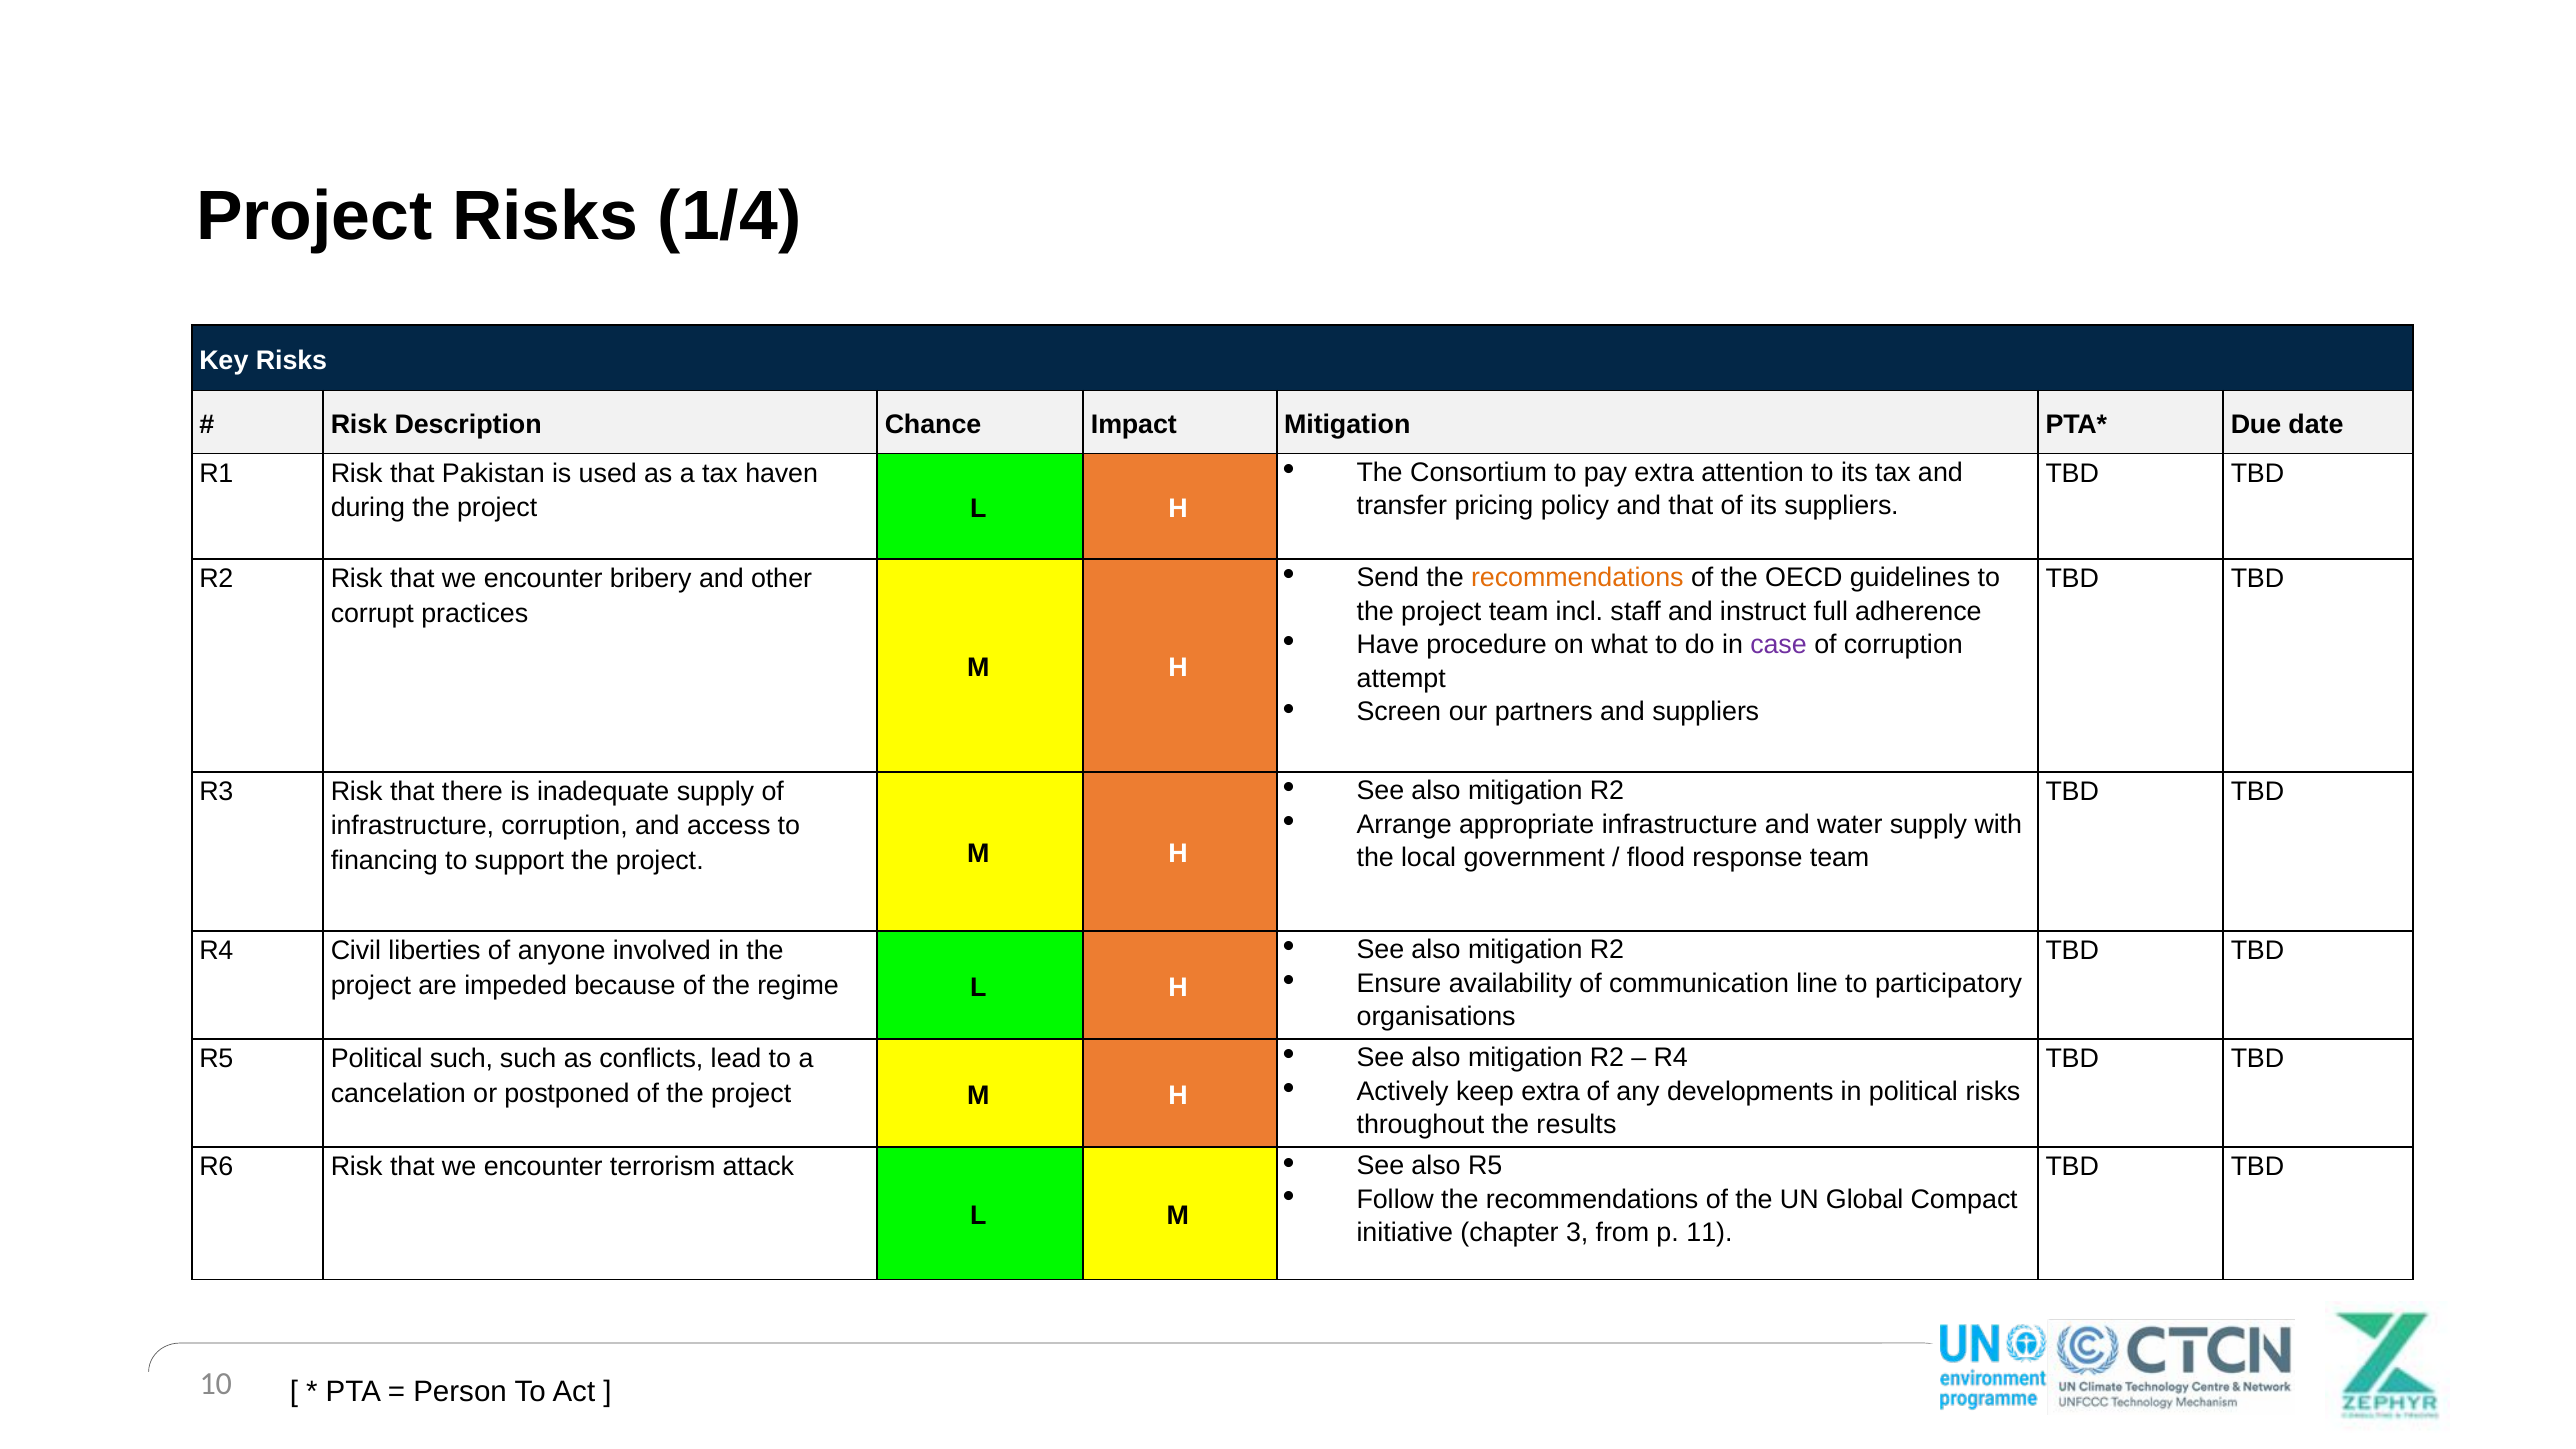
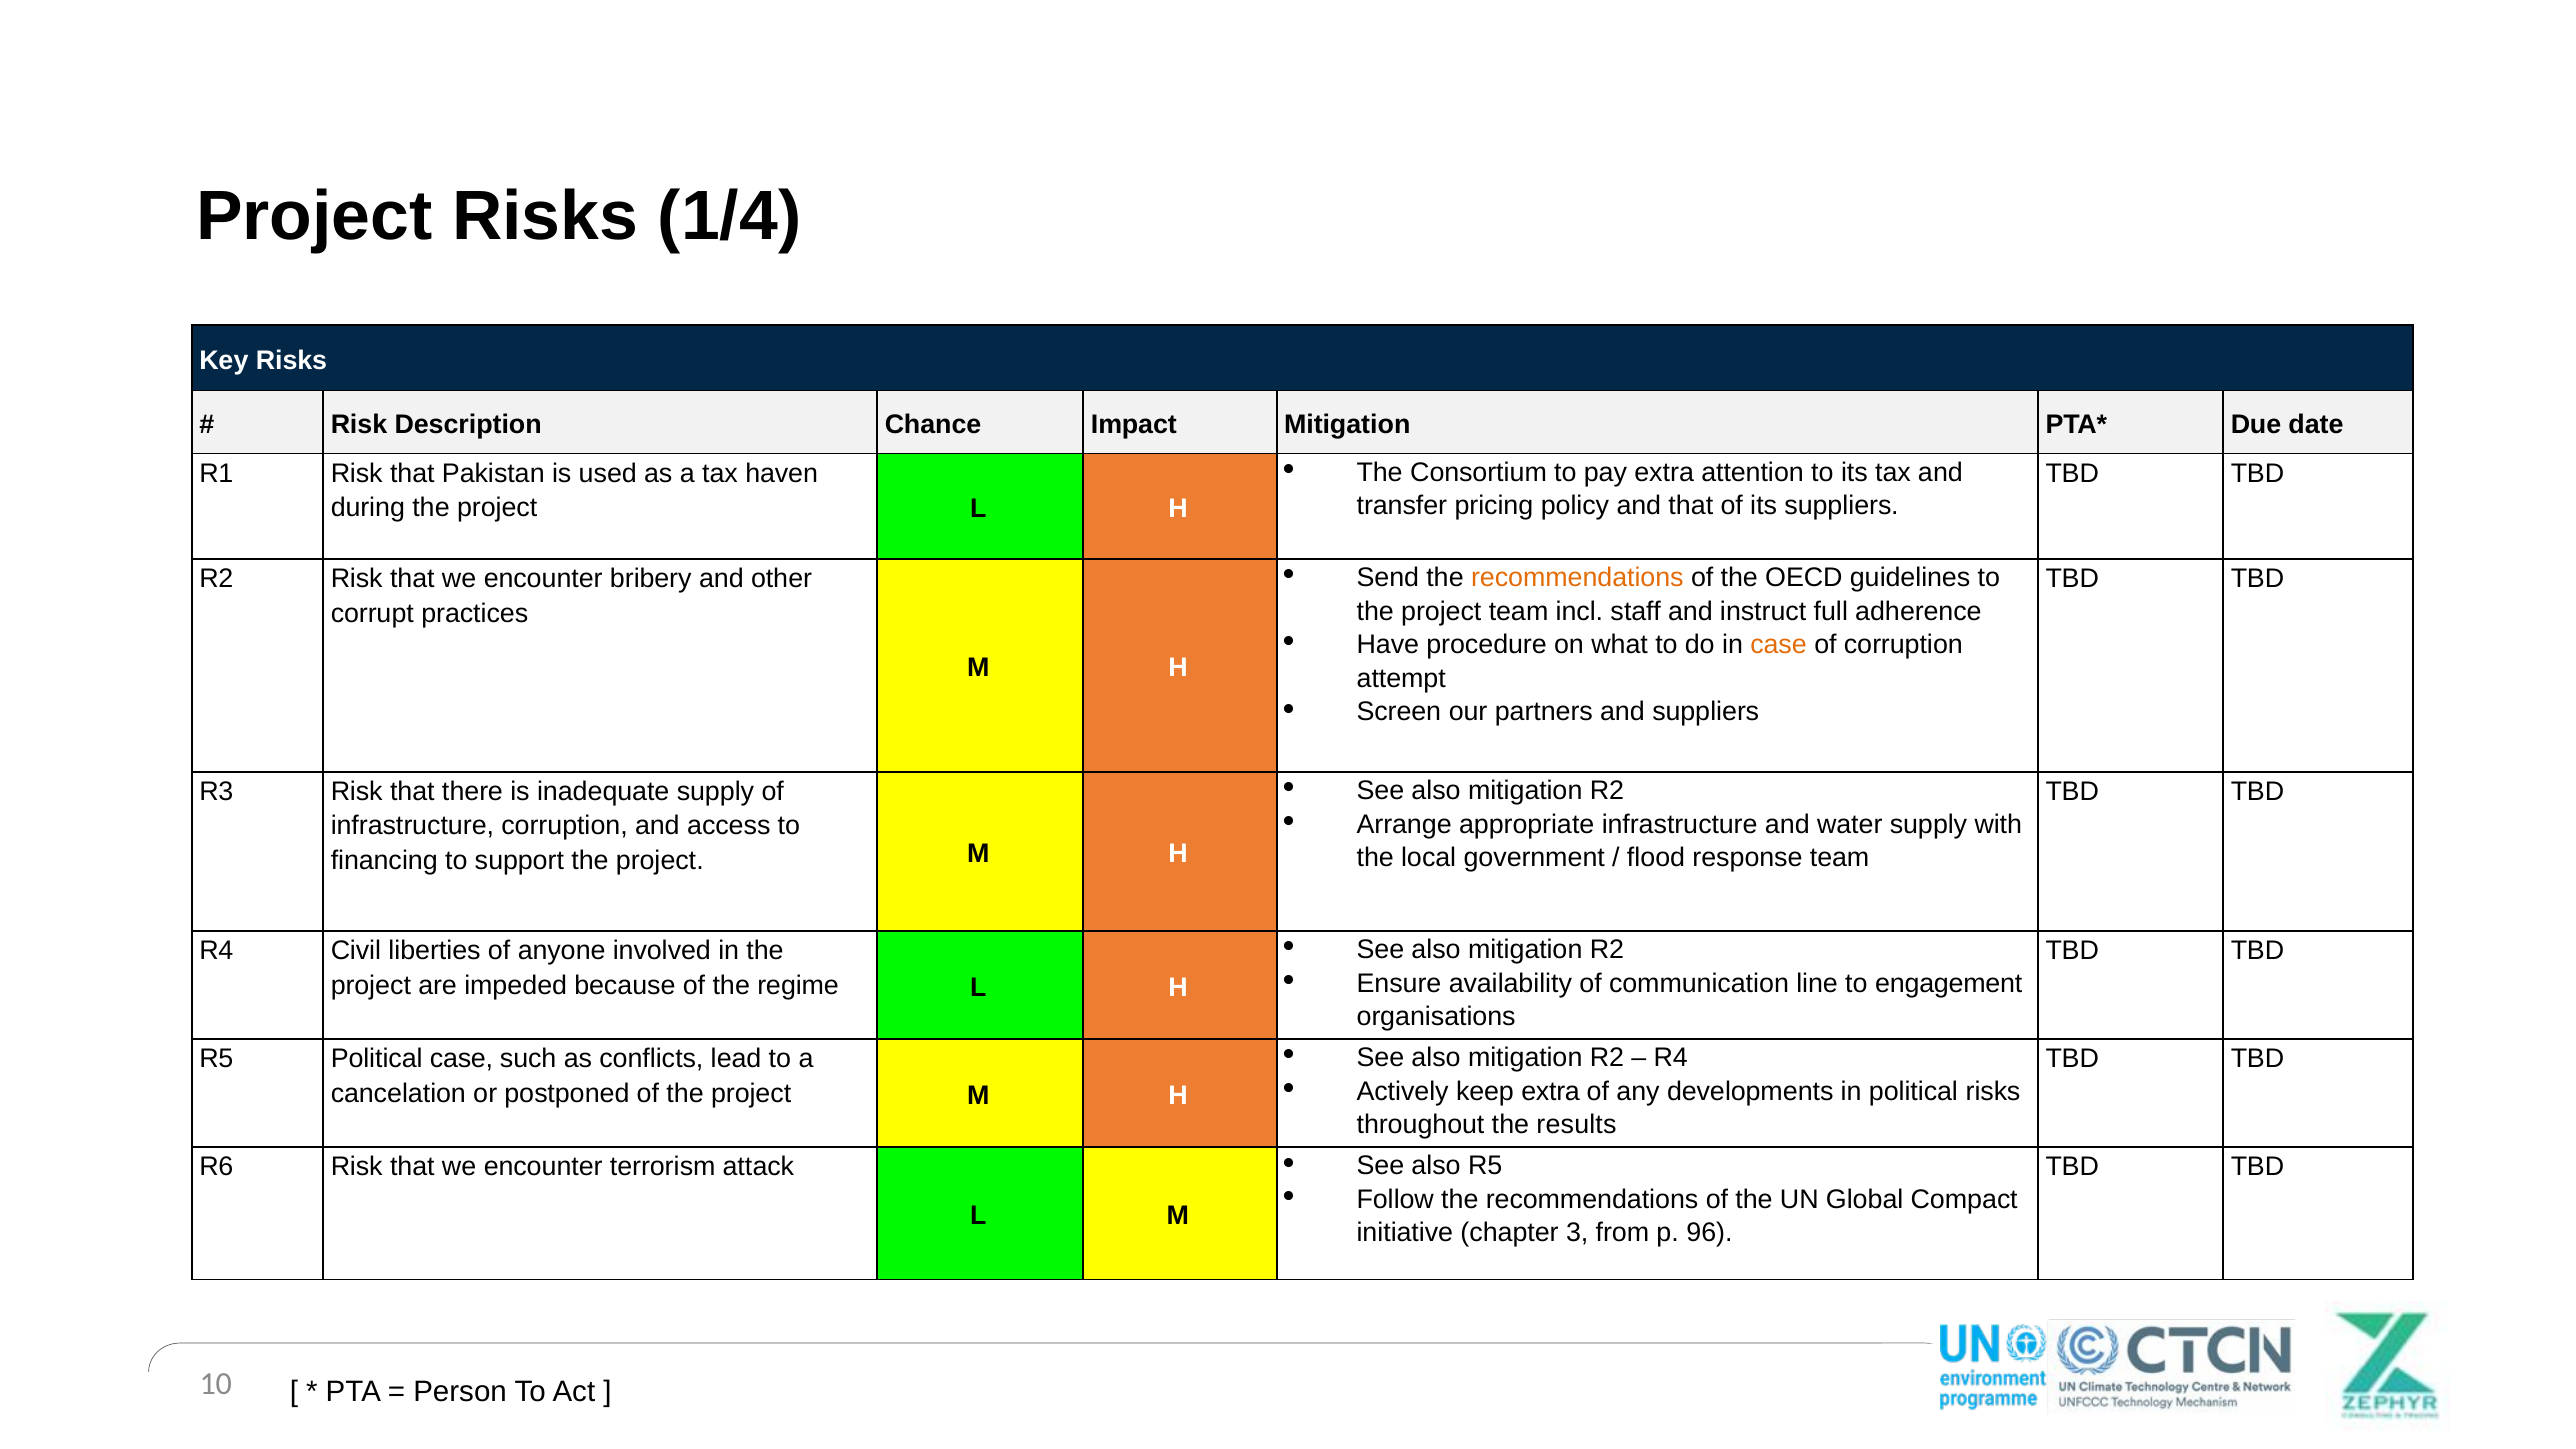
case colour: purple -> orange (1779, 645)
participatory: participatory -> engagement (1949, 983)
Political such: such -> case (461, 1059)
11: 11 -> 96 (1709, 1233)
